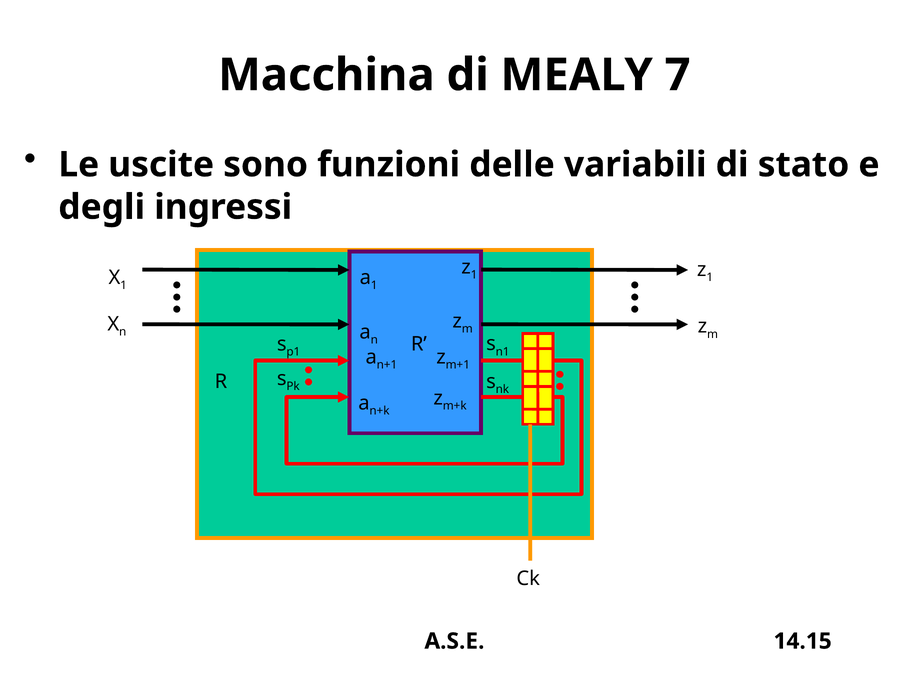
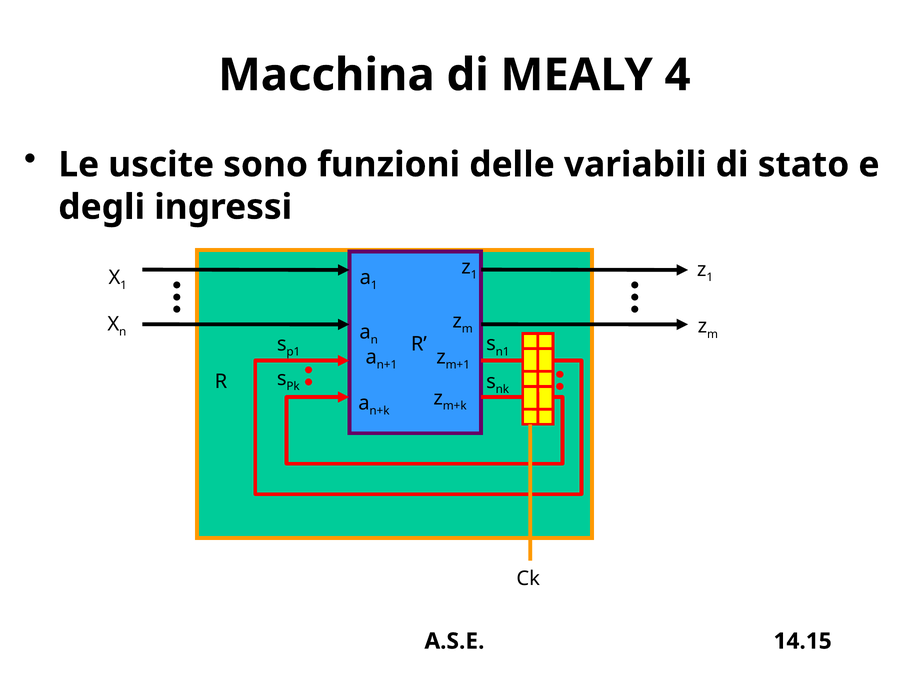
7: 7 -> 4 (678, 75)
